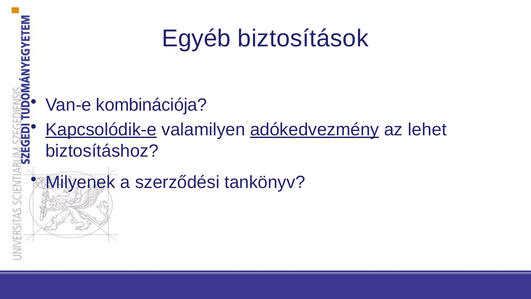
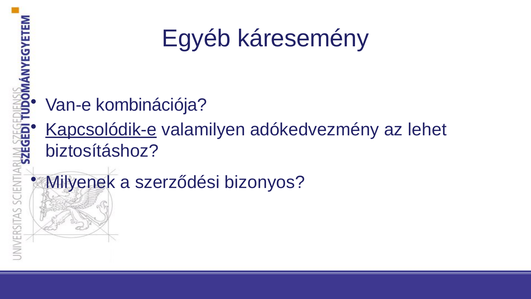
biztosítások: biztosítások -> káresemény (303, 39)
adókedvezmény underline: present -> none (315, 130)
tankönyv: tankönyv -> bizonyos (265, 182)
